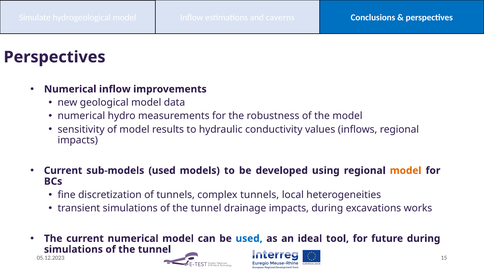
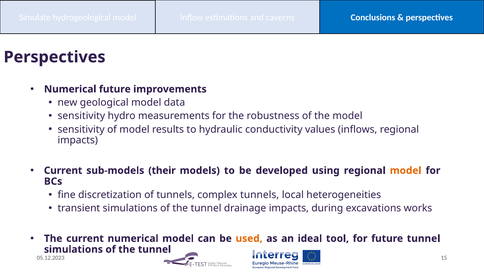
Numerical inflow: inflow -> future (115, 89)
numerical: numerical -> sensitivity (81, 116)
sub-models used: used -> their (162, 171)
used colour: blue -> orange (249, 239)
future during: during -> tunnel (424, 239)
